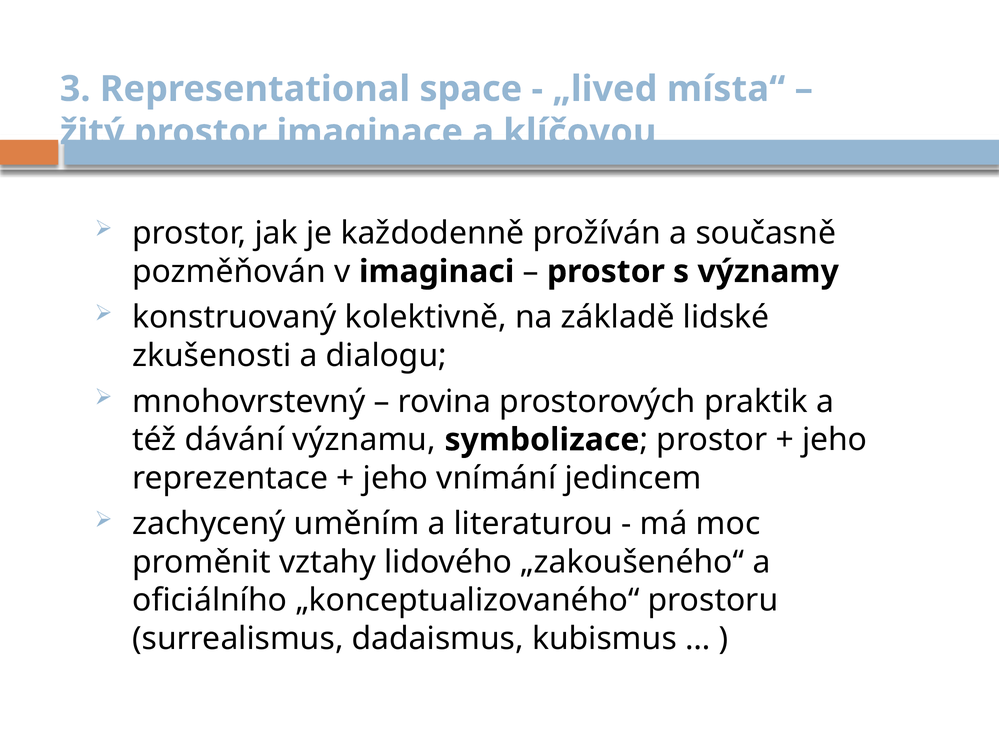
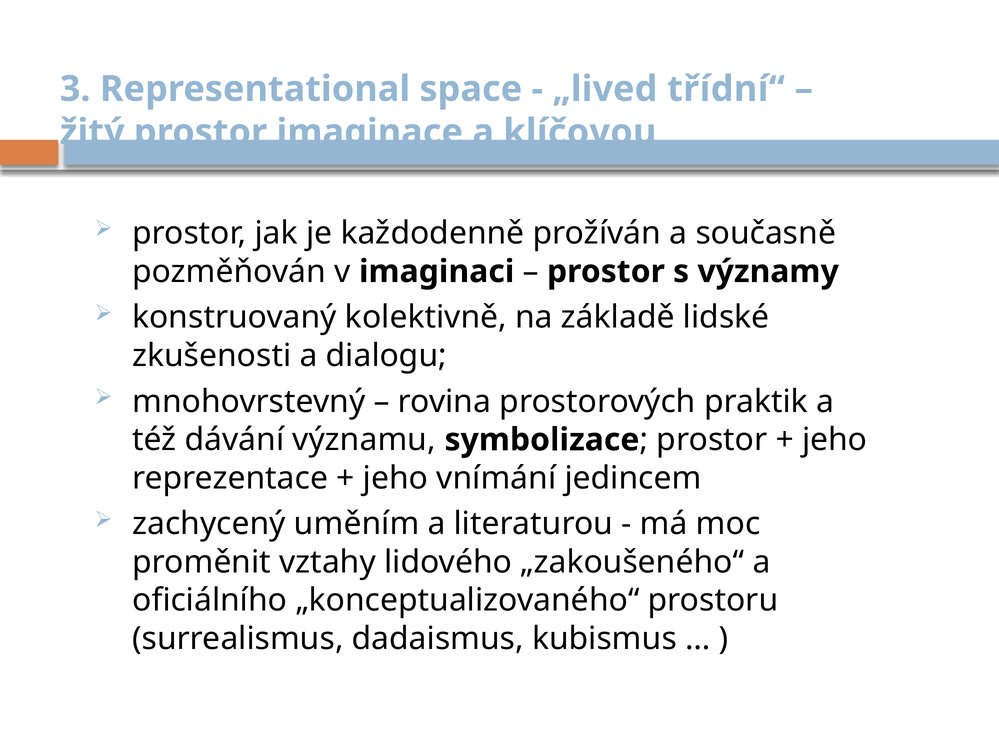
místa“: místa“ -> třídní“ (726, 89)
